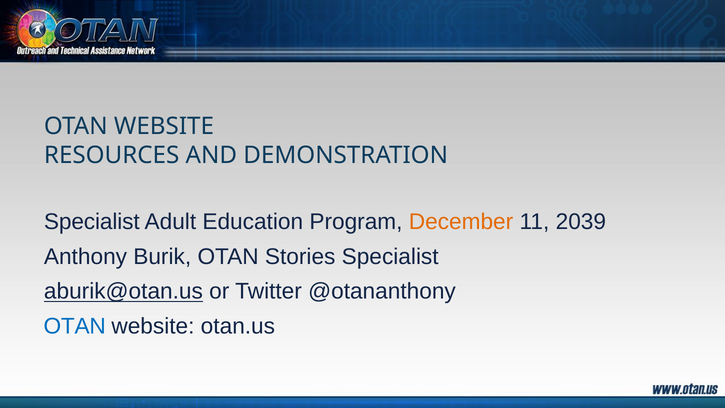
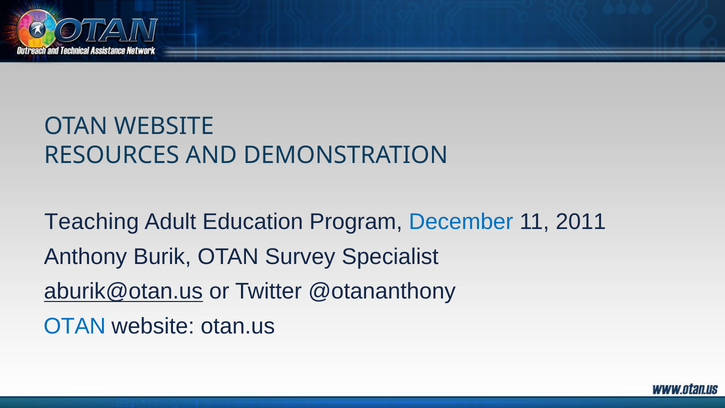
Specialist: Specialist -> Teaching (92, 222)
December colour: orange -> blue (461, 222)
2039: 2039 -> 2011 (581, 222)
Stories: Stories -> Survey (300, 257)
